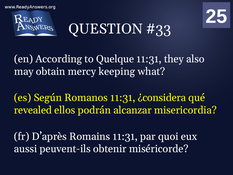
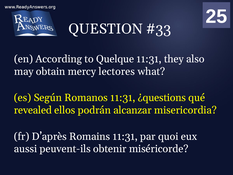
keeping: keeping -> lectores (117, 71)
¿considera: ¿considera -> ¿questions (162, 98)
